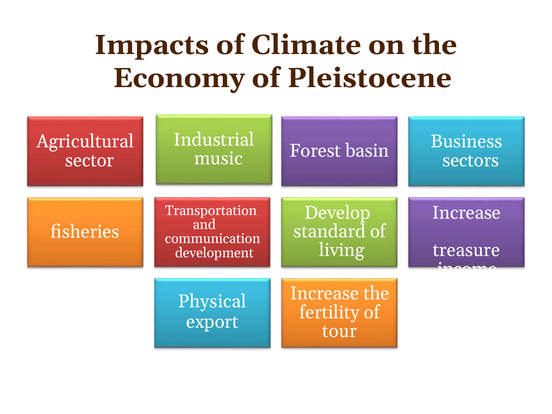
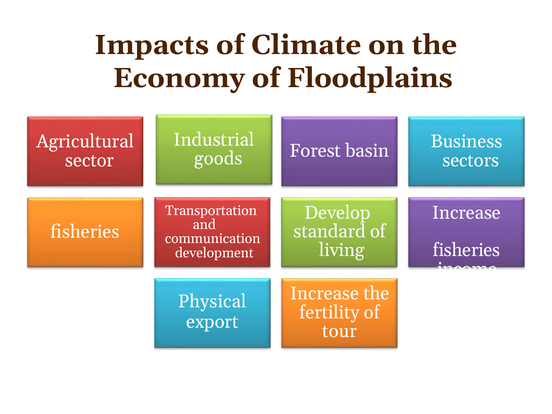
Pleistocene: Pleistocene -> Floodplains (370, 78)
music: music -> goods (218, 158)
treasure: treasure -> fisheries (467, 250)
